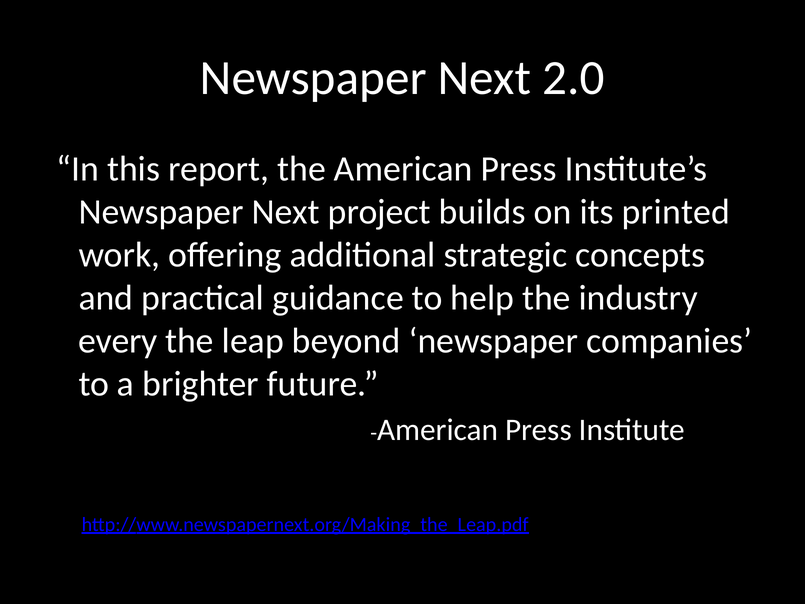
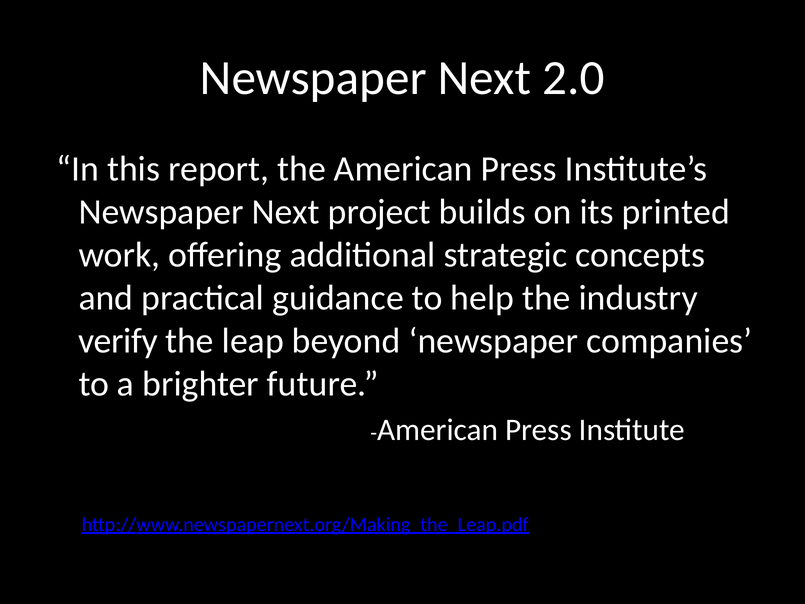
every: every -> verify (118, 341)
